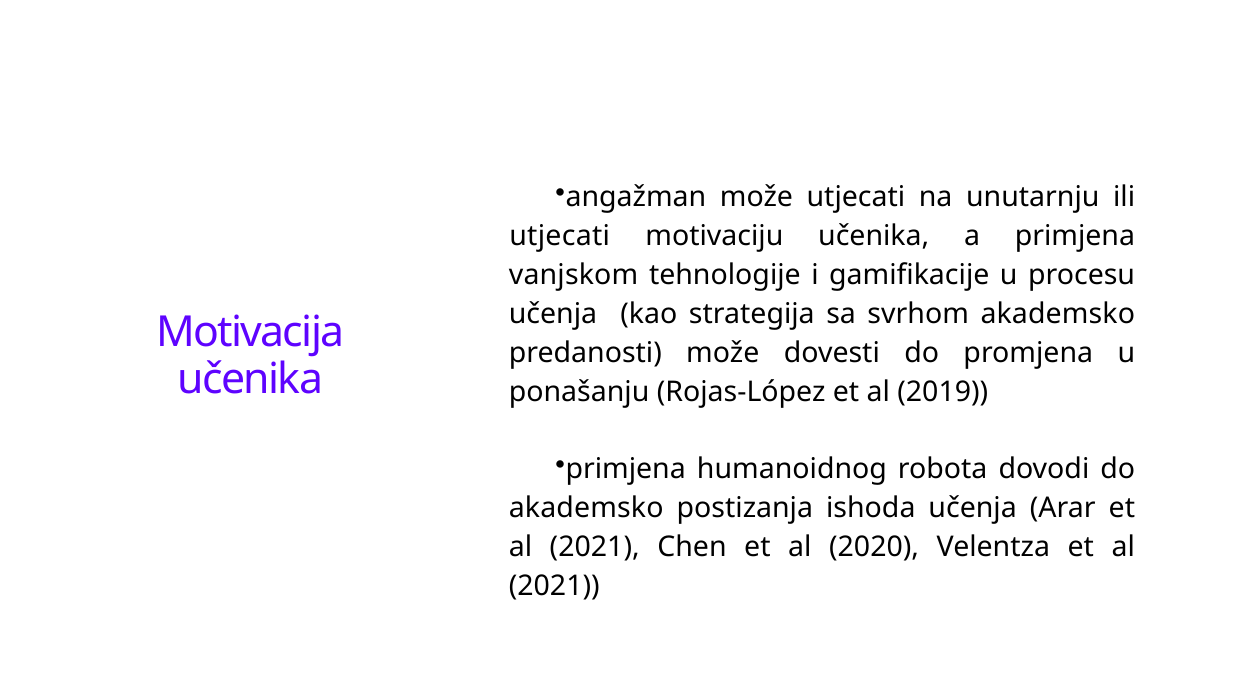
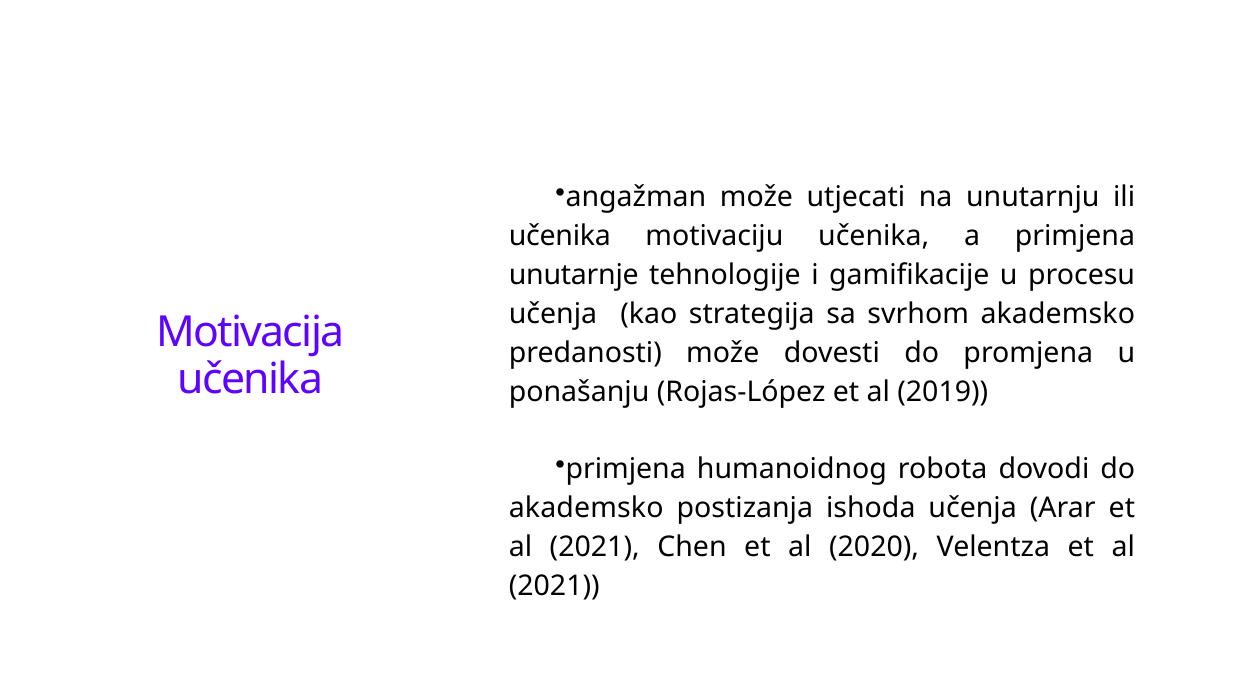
utjecati: utjecati -> učenika (560, 236)
vanjskom: vanjskom -> unutarnje (574, 275)
